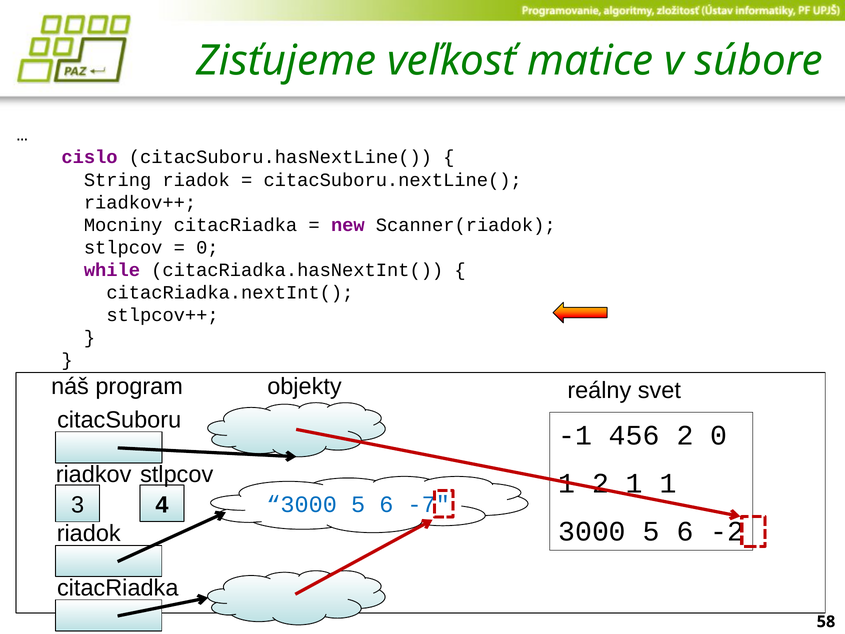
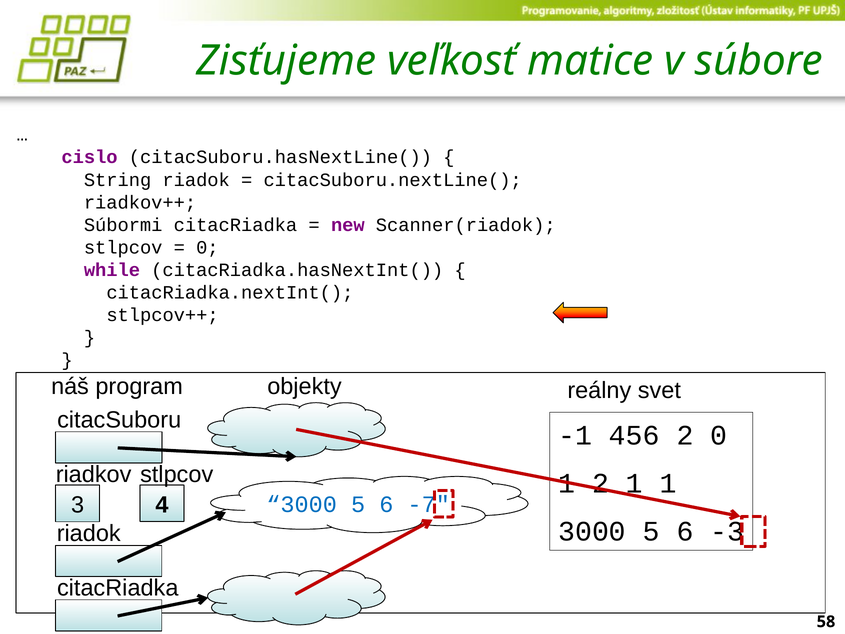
Mocniny: Mocniny -> Súbormi (123, 225)
-2: -2 -> -3 (727, 531)
